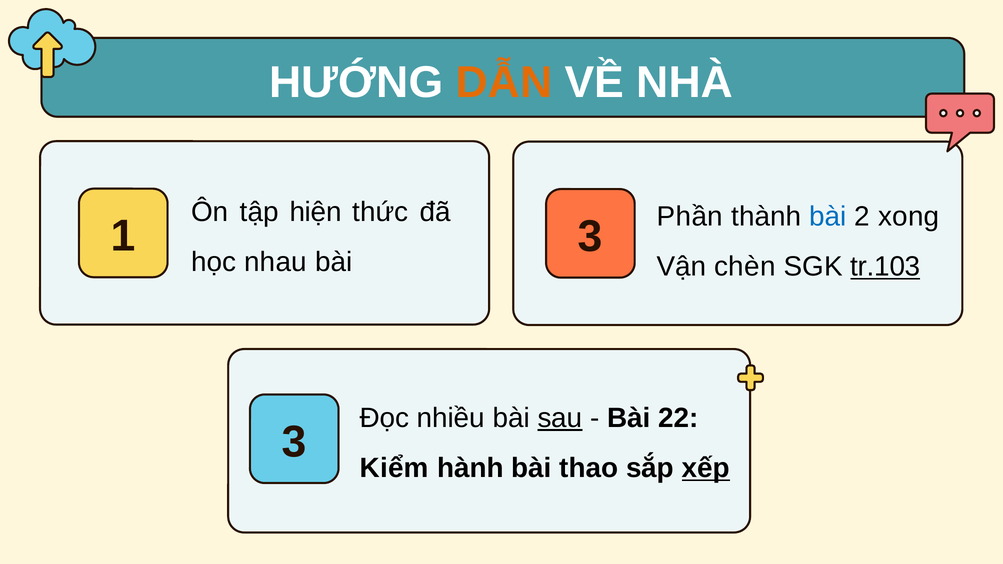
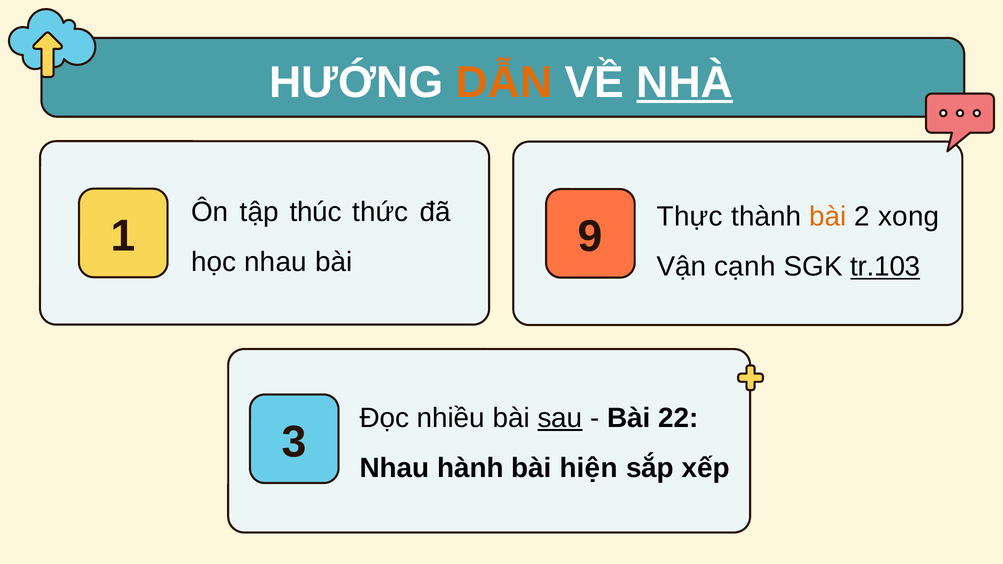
NHÀ underline: none -> present (685, 82)
hiện: hiện -> thúc (316, 212)
Phần: Phần -> Thực (690, 217)
bài colour: blue -> orange (828, 217)
1 3: 3 -> 9 (590, 237)
chèn: chèn -> cạnh (745, 267)
Kiểm: Kiểm -> Nhau (394, 468)
thao: thao -> hiện (589, 468)
xếp underline: present -> none (706, 468)
